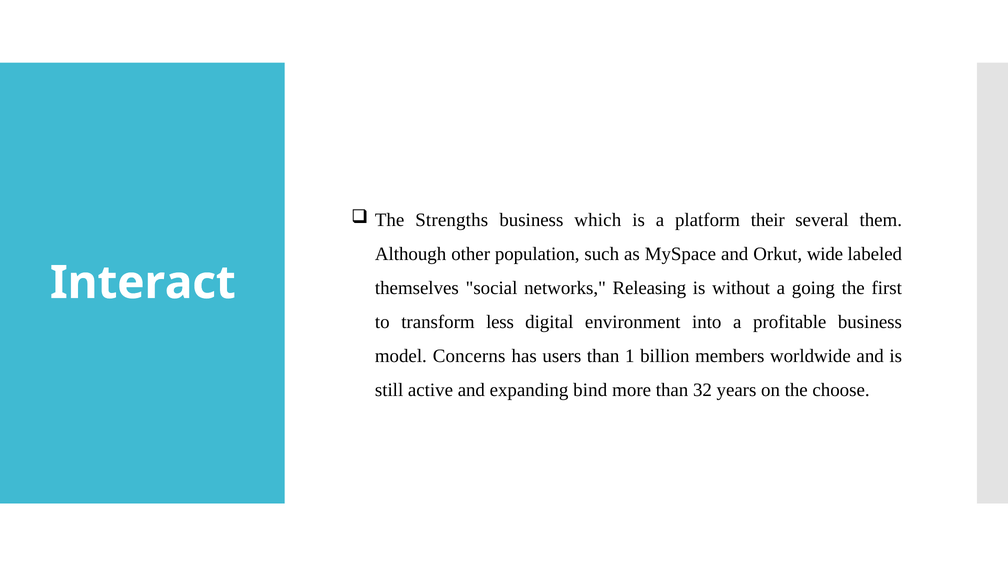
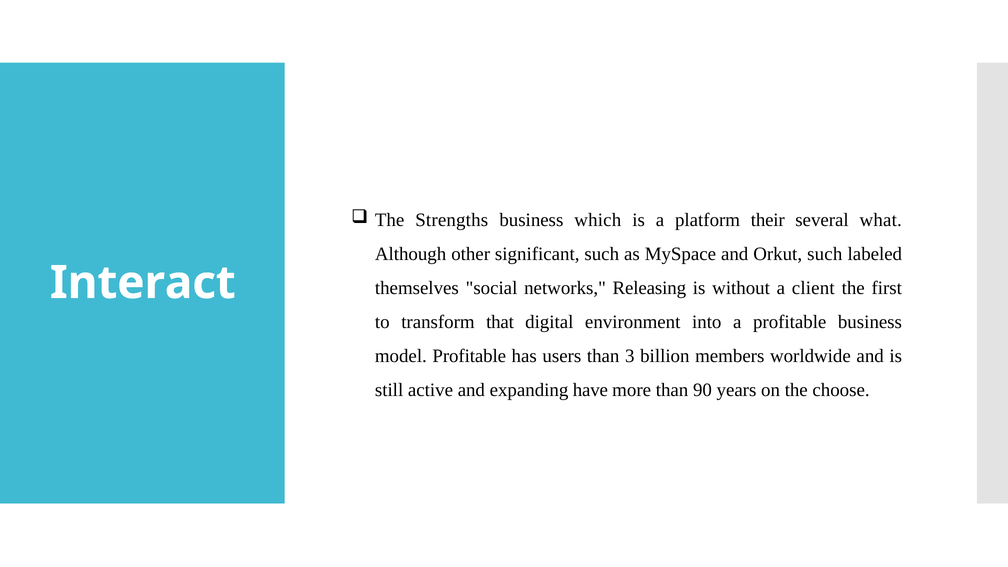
them: them -> what (881, 220)
population: population -> significant (537, 254)
Orkut wide: wide -> such (825, 254)
going: going -> client (813, 288)
less: less -> that (500, 322)
model Concerns: Concerns -> Profitable (469, 356)
1: 1 -> 3 (630, 356)
bind: bind -> have (590, 390)
32: 32 -> 90 (702, 390)
